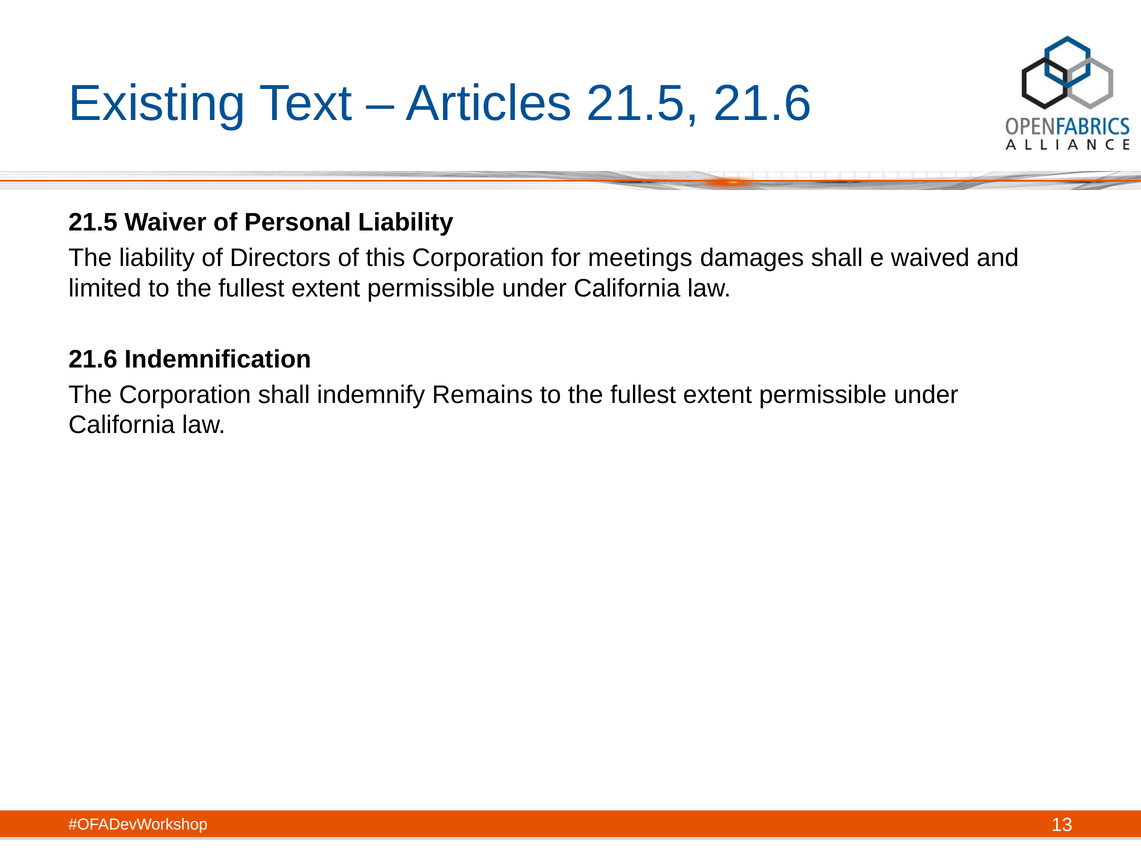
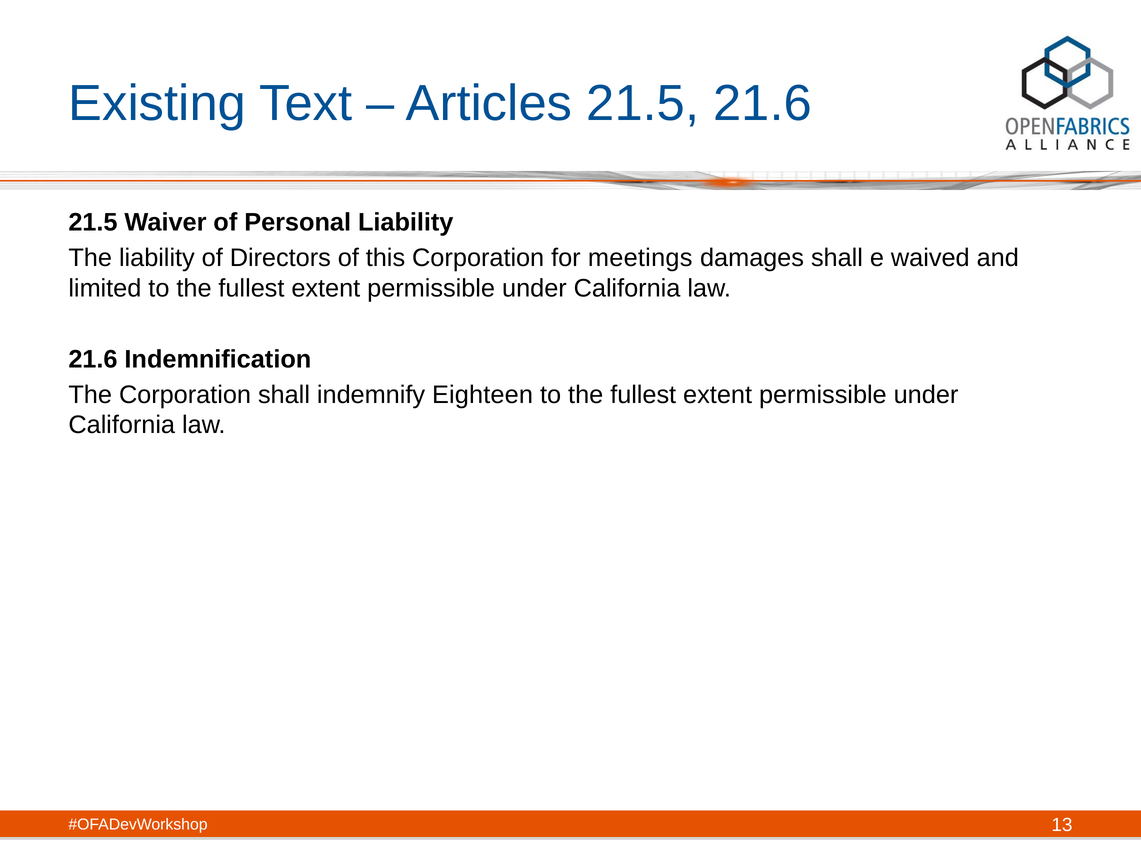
Remains: Remains -> Eighteen (482, 395)
